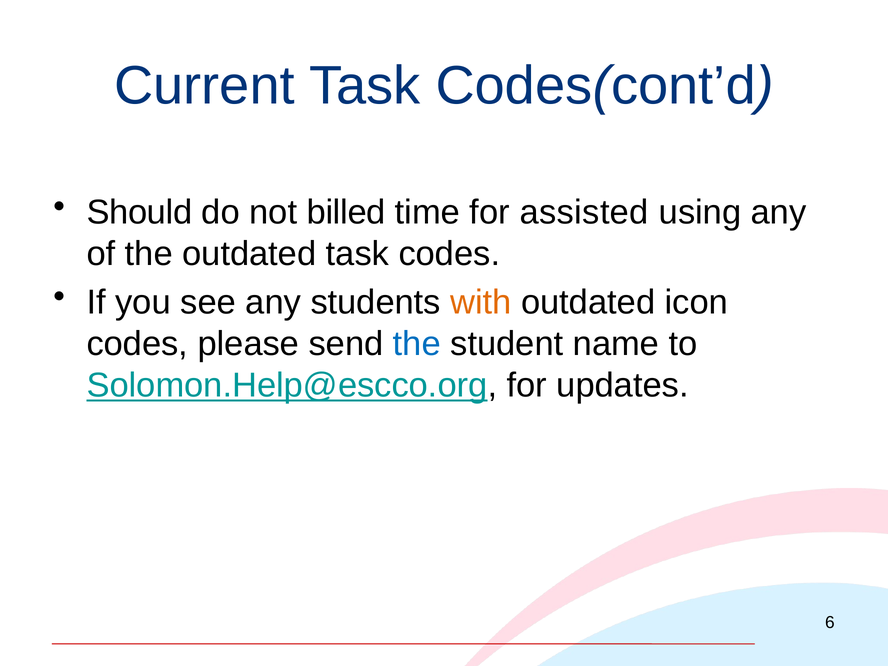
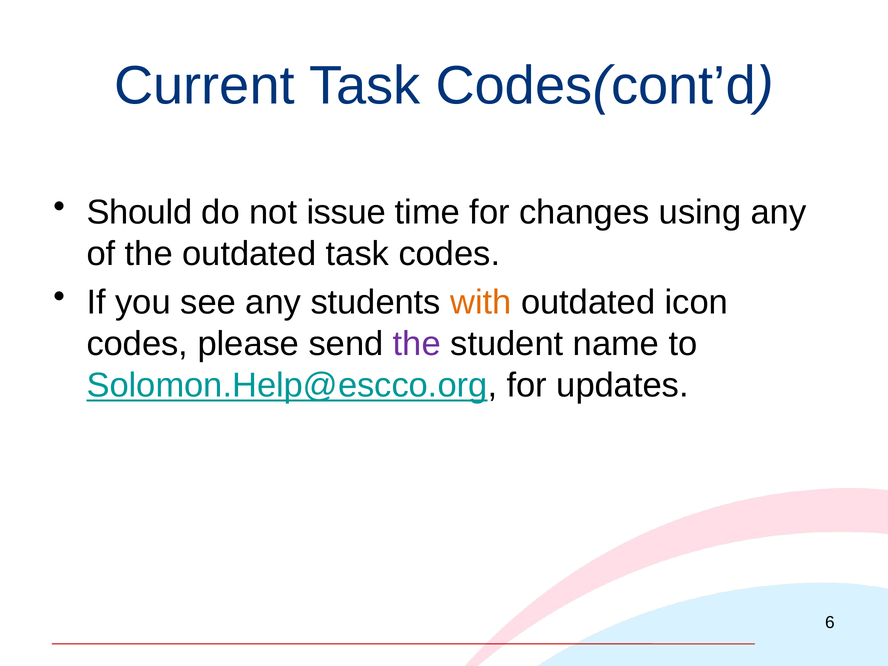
billed: billed -> issue (346, 213)
assisted: assisted -> changes (584, 213)
the colour: blue -> purple (417, 344)
